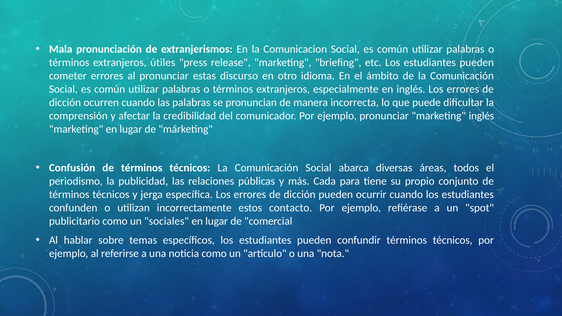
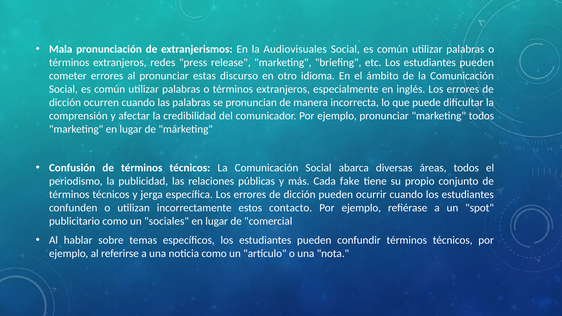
Comunicacion: Comunicacion -> Audiovisuales (295, 49)
útiles: útiles -> redes (163, 63)
marketing inglés: inglés -> todos (481, 116)
para: para -> fake (350, 181)
